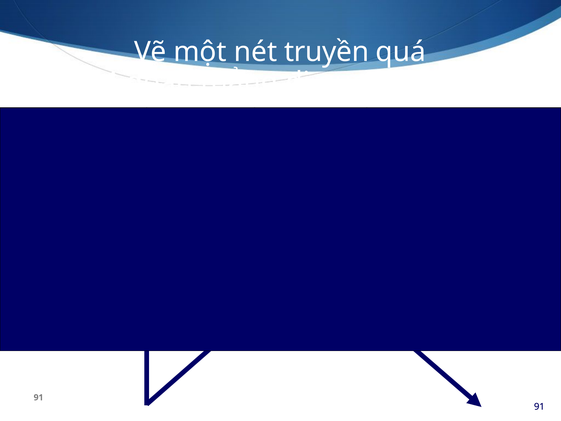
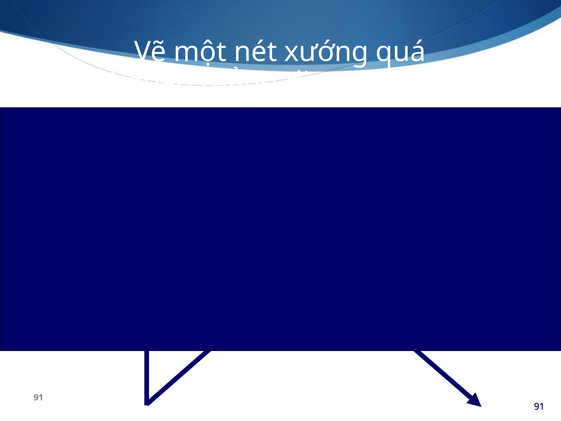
truyền: truyền -> xướng (327, 52)
